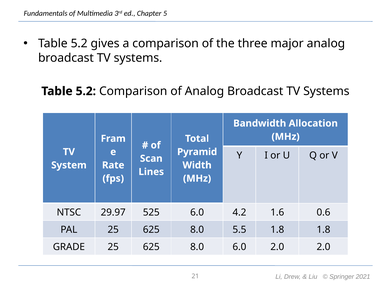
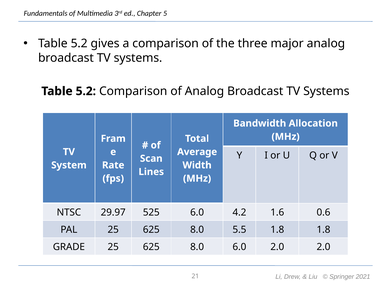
Pyramid: Pyramid -> Average (197, 152)
